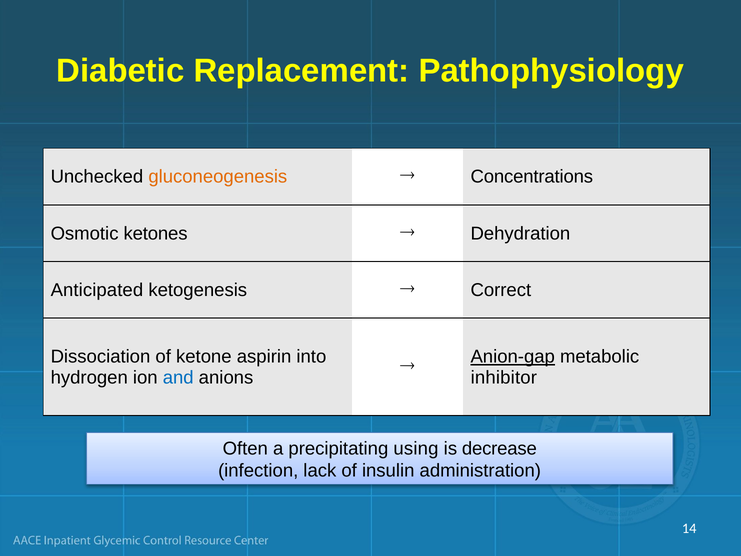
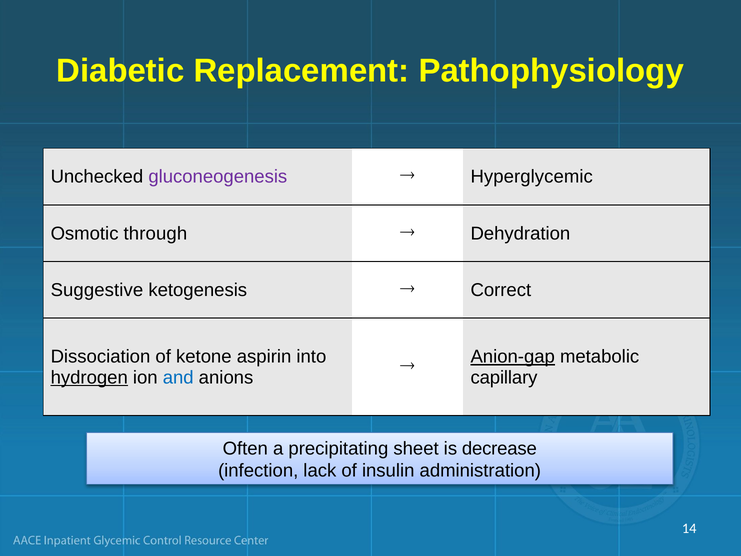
gluconeogenesis colour: orange -> purple (218, 177)
Concentrations: Concentrations -> Hyperglycemic (532, 177)
ketones: ketones -> through (155, 233)
Anticipated: Anticipated -> Suggestive (97, 290)
hydrogen underline: none -> present (89, 377)
inhibitor: inhibitor -> capillary (504, 377)
using: using -> sheet (416, 448)
